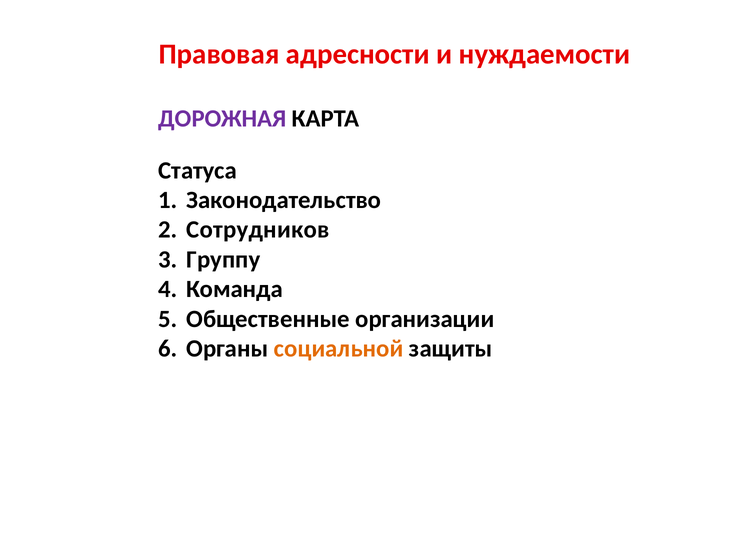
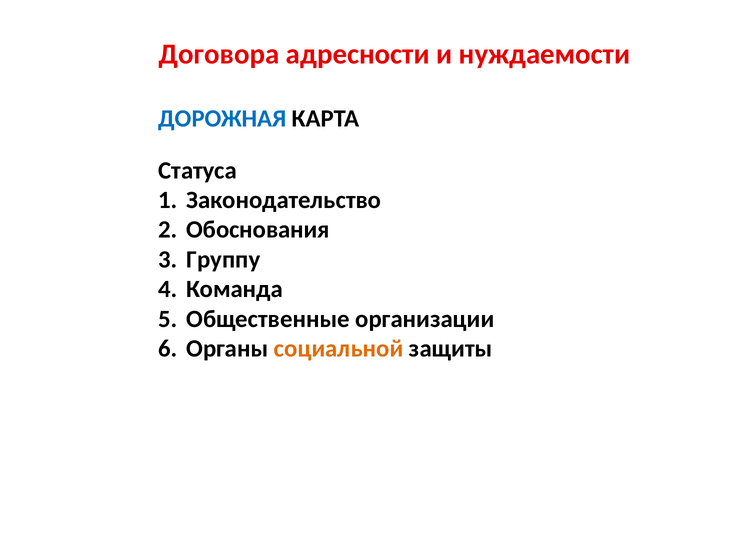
Правовая: Правовая -> Договора (219, 54)
ДОРОЖНАЯ colour: purple -> blue (222, 118)
Сотрудников: Сотрудников -> Обоснования (258, 230)
